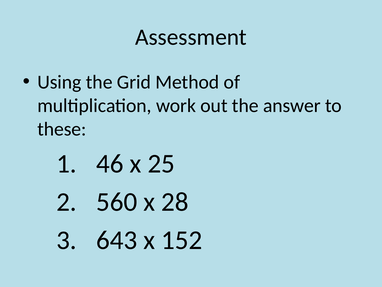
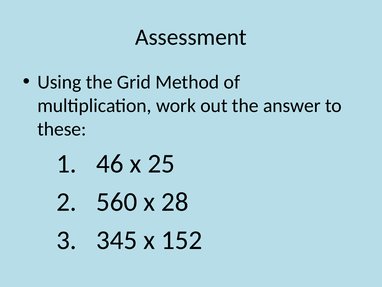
643: 643 -> 345 (117, 240)
